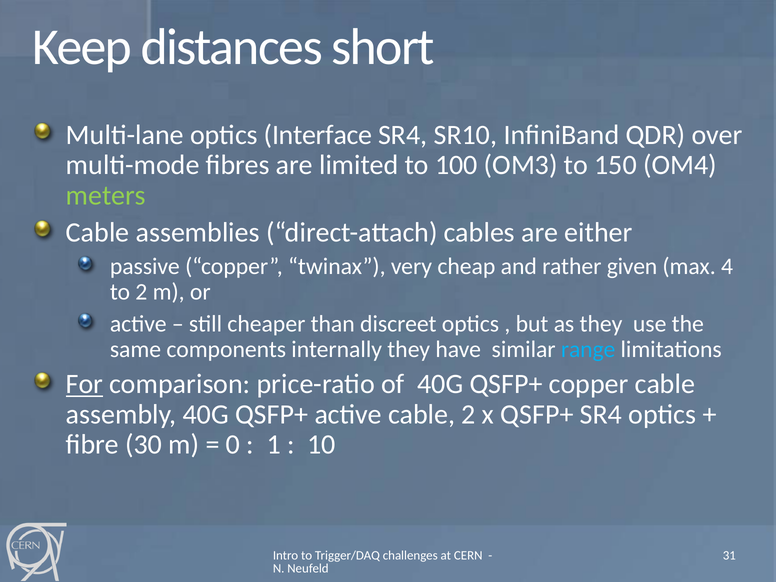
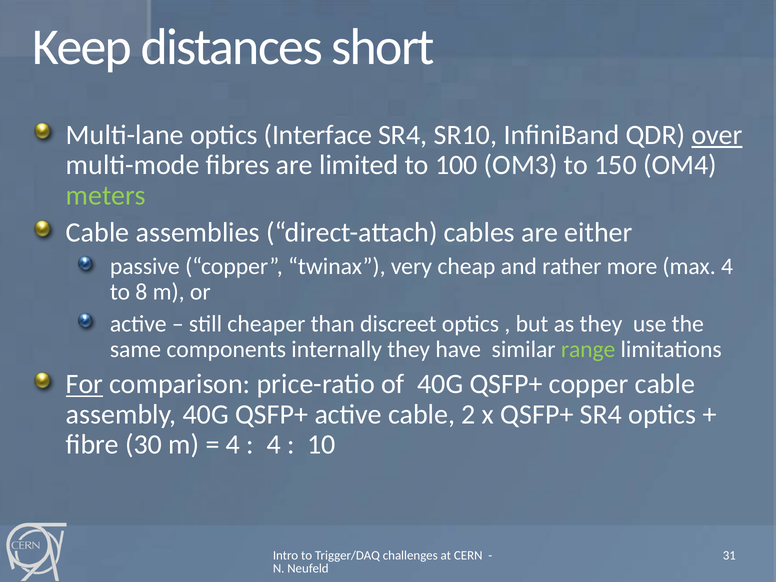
over underline: none -> present (717, 135)
given: given -> more (632, 266)
to 2: 2 -> 8 (141, 292)
range colour: light blue -> light green (588, 349)
0: 0 -> 4 (233, 445)
1: 1 -> 4 (274, 445)
